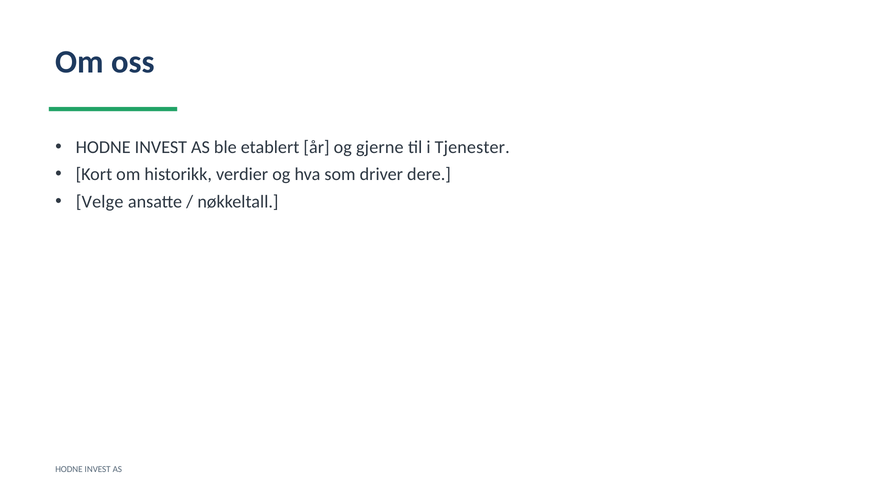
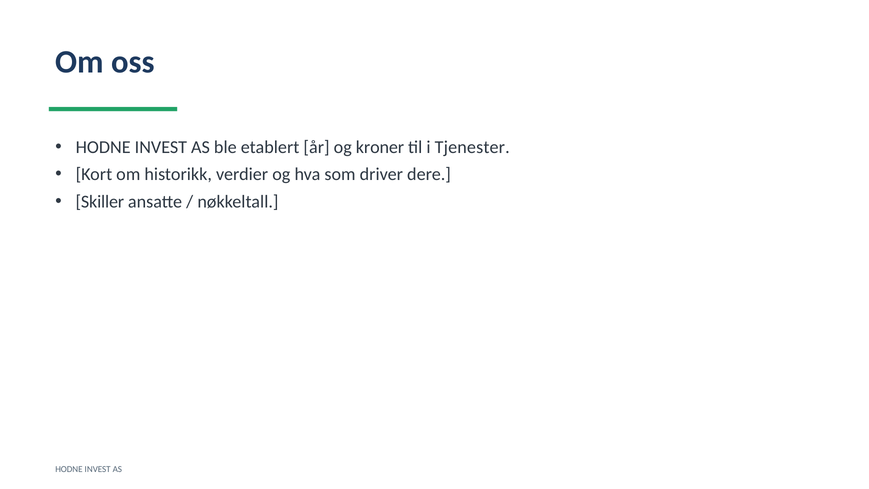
gjerne: gjerne -> kroner (380, 147)
Velge: Velge -> Skiller (100, 202)
